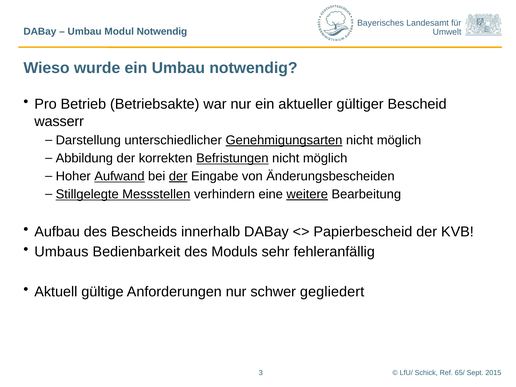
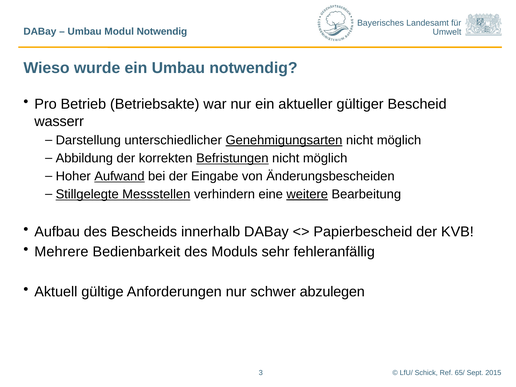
der underline: present -> none (178, 176)
Umbaus: Umbaus -> Mehrere (61, 252)
gegliedert: gegliedert -> abzulegen (332, 292)
